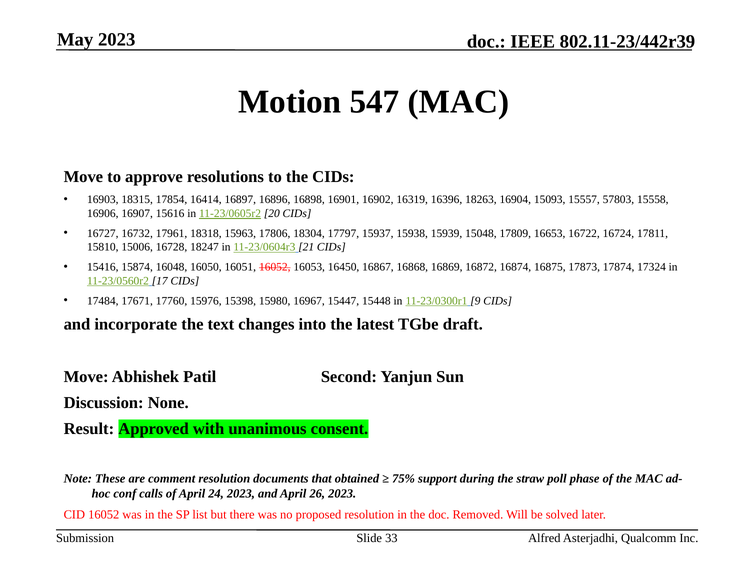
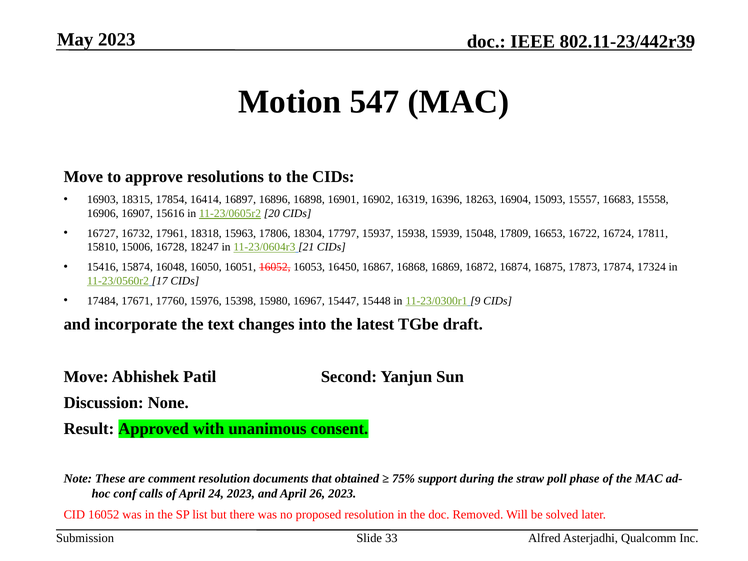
57803: 57803 -> 16683 (618, 200)
